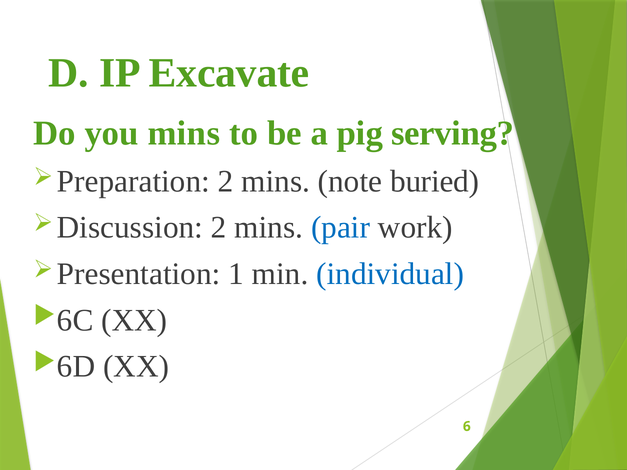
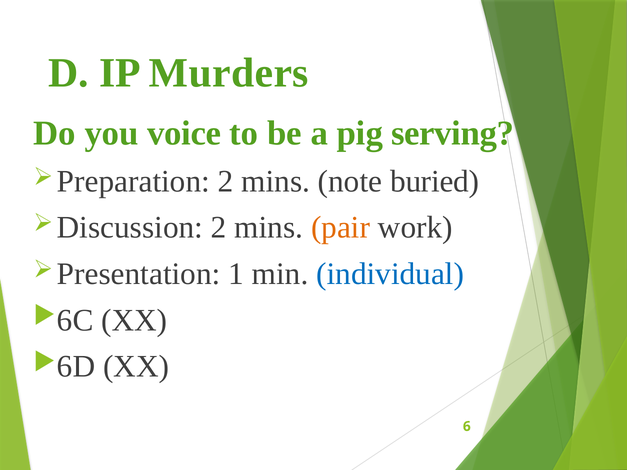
Excavate: Excavate -> Murders (229, 73)
you mins: mins -> voice (184, 133)
pair colour: blue -> orange (341, 228)
